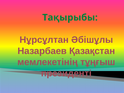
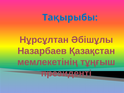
Тақырыбы colour: green -> blue (70, 17)
